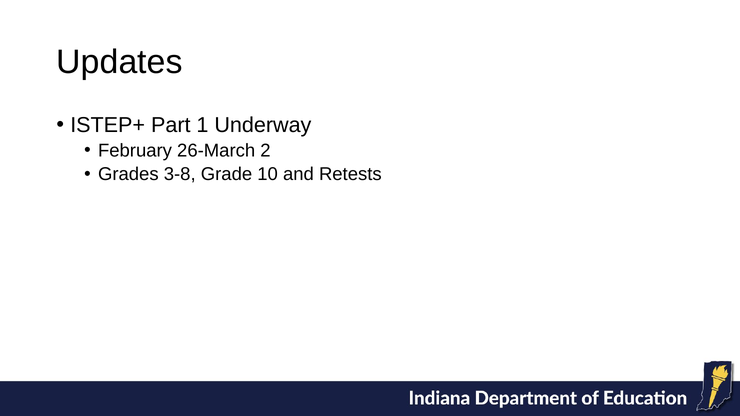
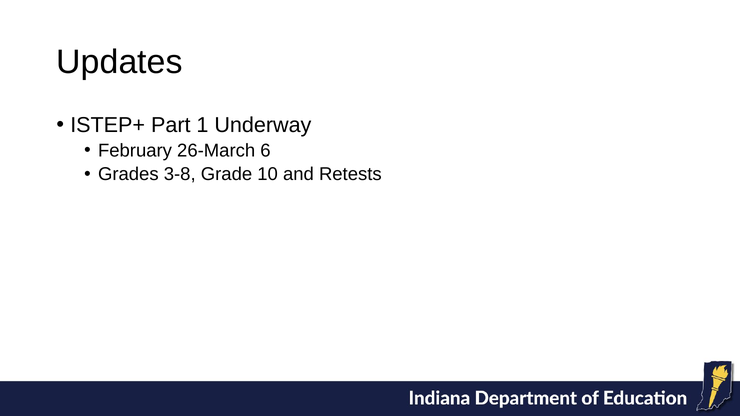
2: 2 -> 6 (266, 151)
